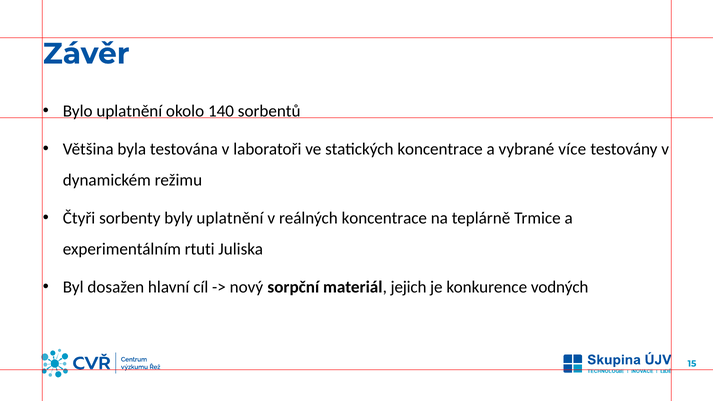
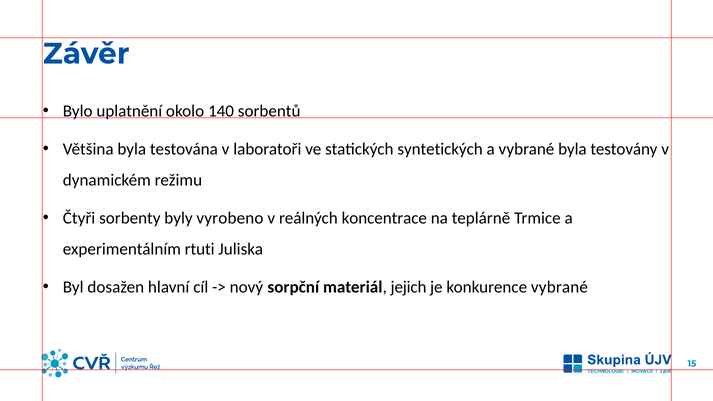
statických koncentrace: koncentrace -> syntetických (440, 149)
vybrané více: více -> byla (572, 149)
byly uplatnění: uplatnění -> vyrobeno (230, 218)
konkurence vodných: vodných -> vybrané (559, 287)
